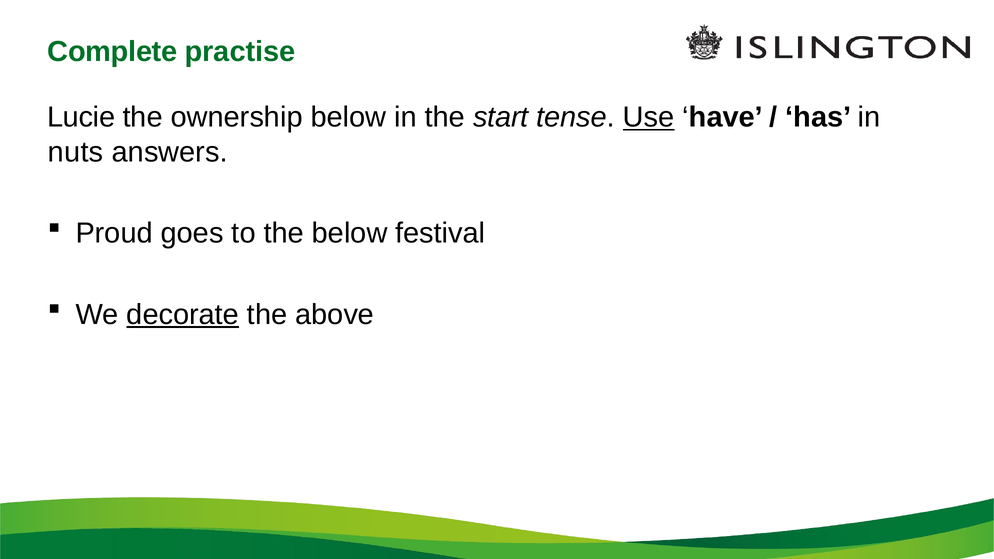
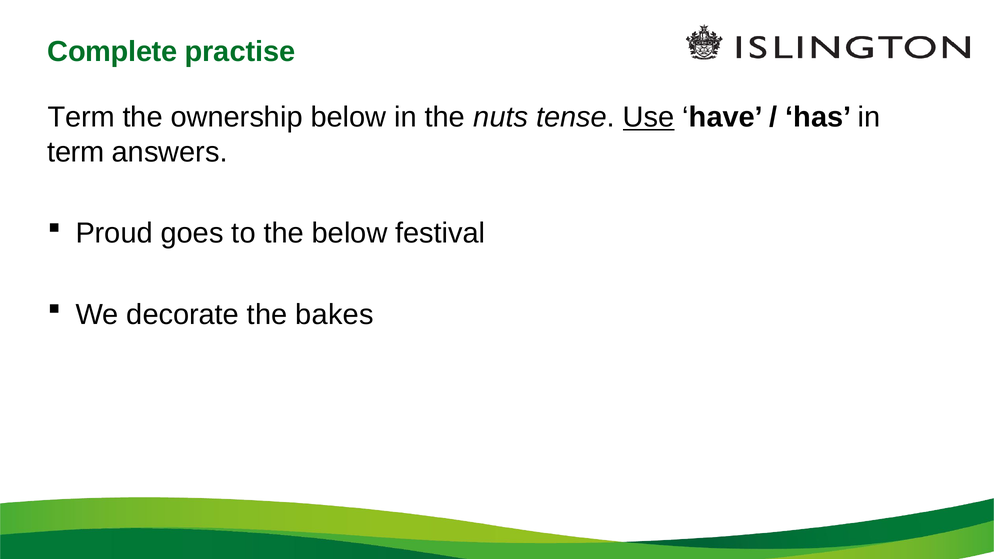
Lucie: Lucie -> Term (81, 117)
start: start -> nuts (501, 117)
nuts: nuts -> term (76, 152)
decorate underline: present -> none (183, 315)
above: above -> bakes (335, 315)
